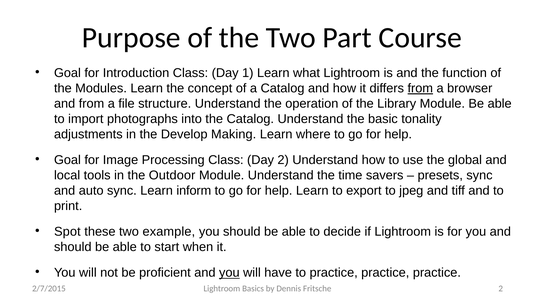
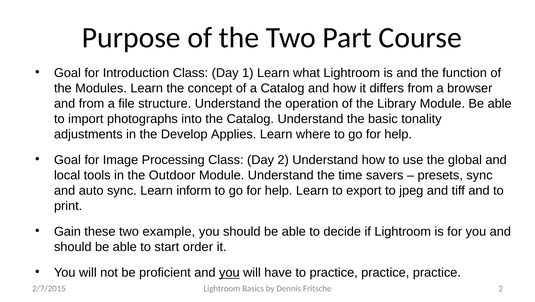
from underline: present -> none (420, 88)
Making: Making -> Applies (234, 134)
Spot: Spot -> Gain (67, 232)
when: when -> order (198, 247)
